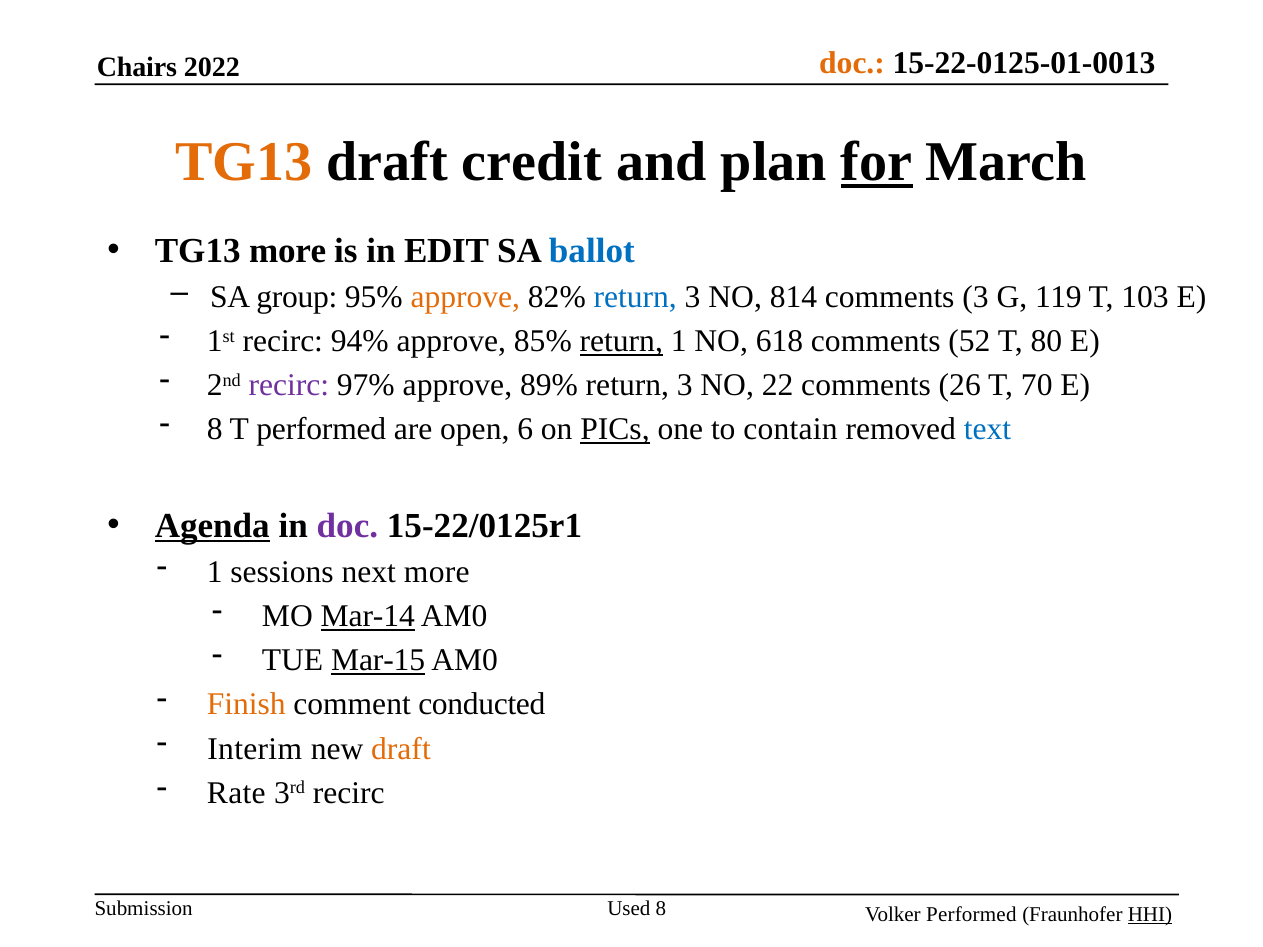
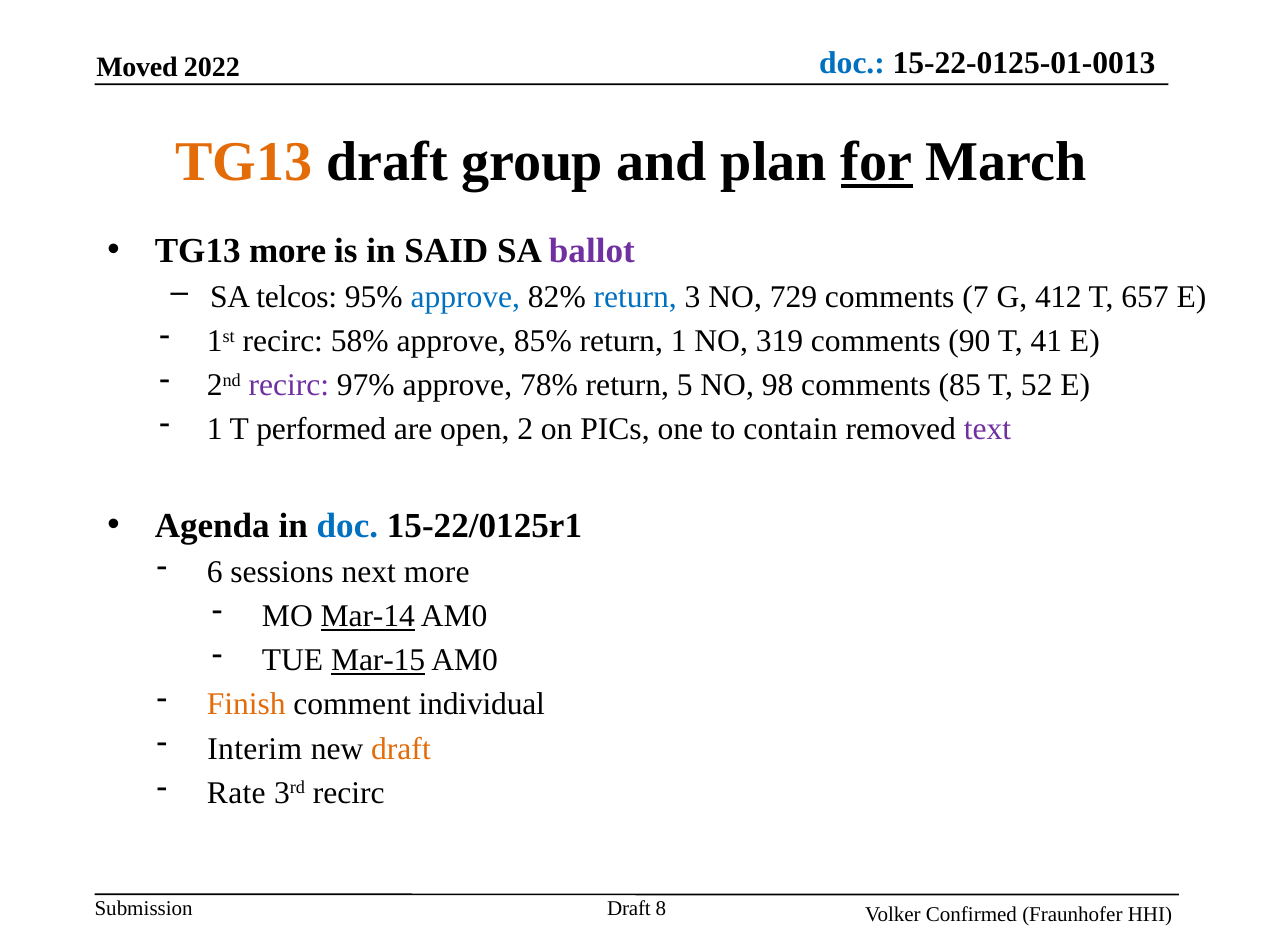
doc colour: orange -> blue (852, 63)
Chairs: Chairs -> Moved (137, 67)
credit: credit -> group (532, 162)
EDIT: EDIT -> SAID (446, 251)
ballot colour: blue -> purple (592, 251)
group: group -> telcos (297, 297)
approve colour: orange -> blue (465, 297)
814: 814 -> 729 (793, 297)
comments 3: 3 -> 7 (976, 297)
119: 119 -> 412 (1058, 297)
103: 103 -> 657 (1145, 297)
94%: 94% -> 58% (360, 341)
return underline: present -> none (621, 341)
618: 618 -> 319 (779, 341)
52: 52 -> 90 (969, 341)
80: 80 -> 41 (1046, 341)
89%: 89% -> 78% (549, 385)
3: 3 -> 5 (685, 385)
22: 22 -> 98 (778, 385)
26: 26 -> 85 (960, 385)
70: 70 -> 52 (1037, 385)
8: 8 -> 1 (215, 430)
6: 6 -> 2 (525, 430)
PICs underline: present -> none (615, 430)
text colour: blue -> purple (988, 430)
Agenda underline: present -> none (212, 526)
doc colour: purple -> blue (347, 526)
1: 1 -> 6 (215, 572)
conducted: conducted -> individual (482, 705)
Used: Used -> Draft (629, 908)
Volker Performed: Performed -> Confirmed (971, 915)
HHI underline: present -> none (1150, 915)
